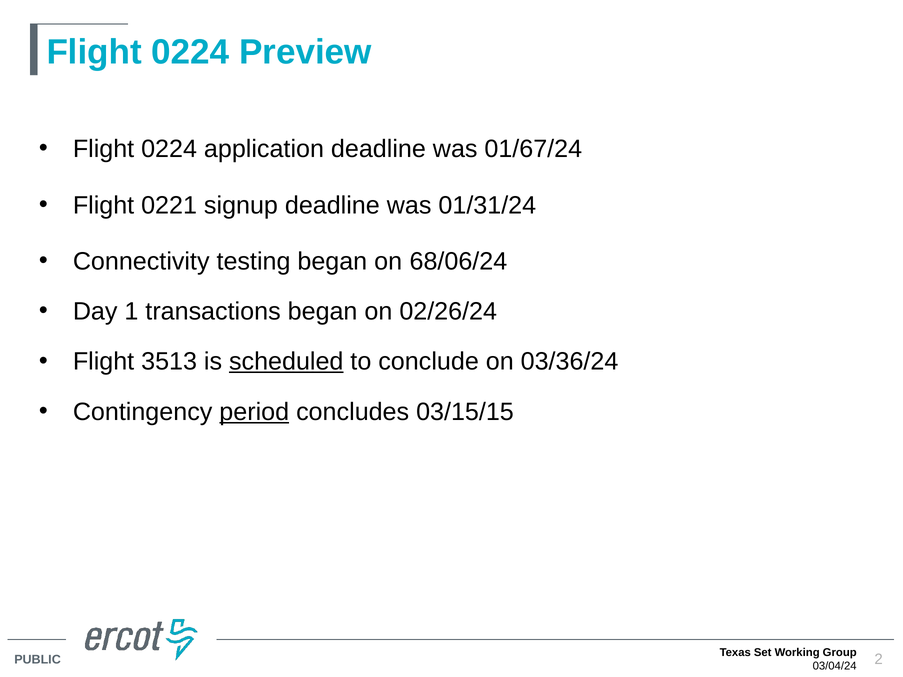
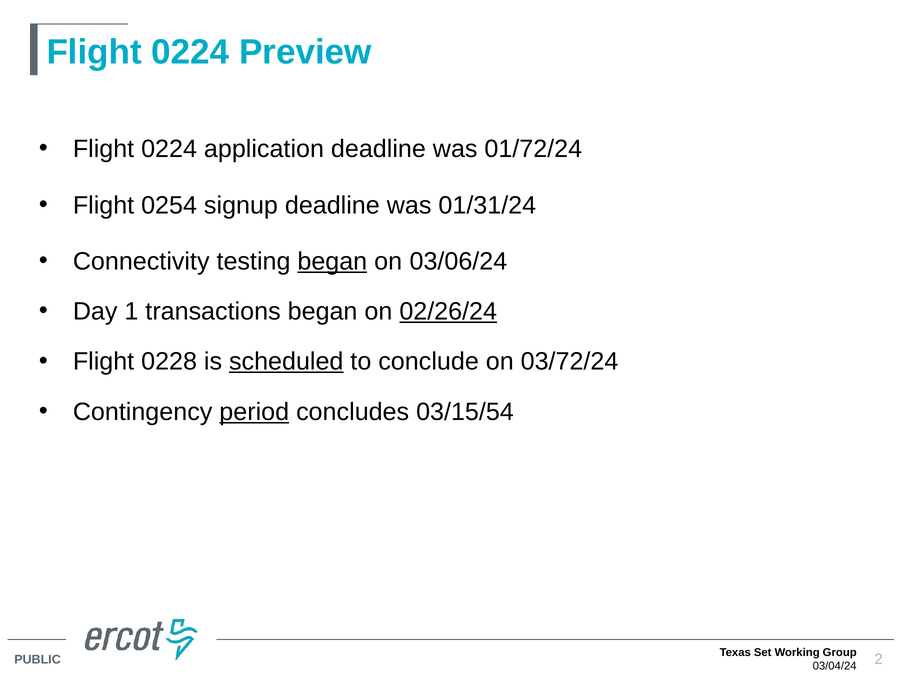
01/67/24: 01/67/24 -> 01/72/24 (533, 149)
0221: 0221 -> 0254 (169, 205)
began underline: none -> present (332, 262)
68/06/24: 68/06/24 -> 03/06/24 (458, 262)
02/26/24 underline: none -> present (448, 312)
3513: 3513 -> 0228 (169, 362)
03/36/24: 03/36/24 -> 03/72/24 (570, 362)
03/15/15: 03/15/15 -> 03/15/54 (465, 412)
